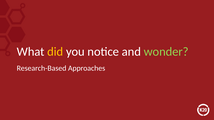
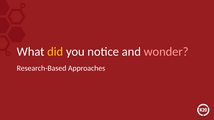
wonder colour: light green -> pink (166, 52)
